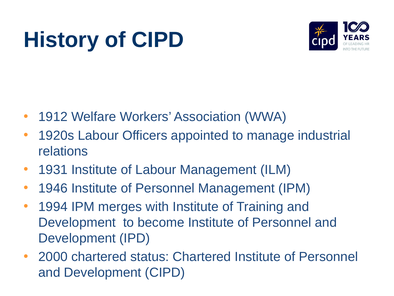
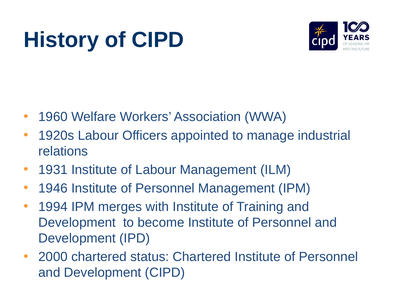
1912: 1912 -> 1960 (53, 117)
